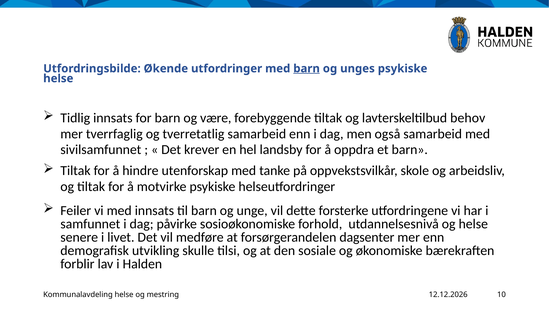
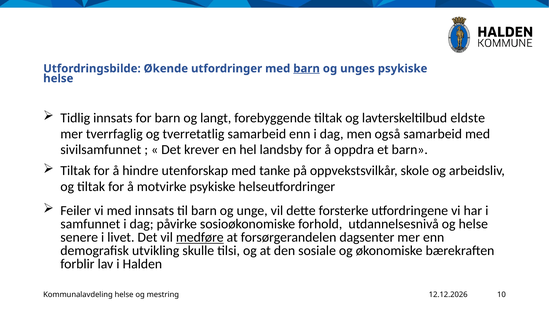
være: være -> langt (216, 118)
behov: behov -> eldste (468, 118)
medføre underline: none -> present (200, 237)
